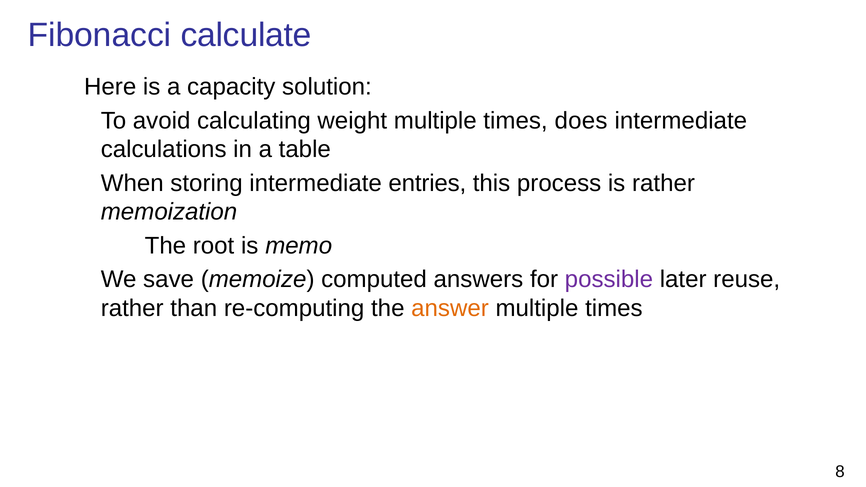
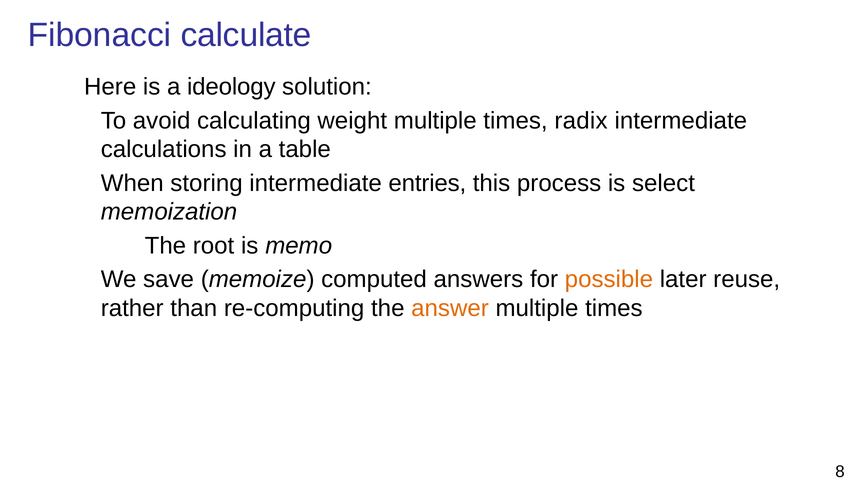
capacity: capacity -> ideology (231, 87)
does: does -> radix (581, 121)
is rather: rather -> select (663, 183)
possible colour: purple -> orange (609, 279)
